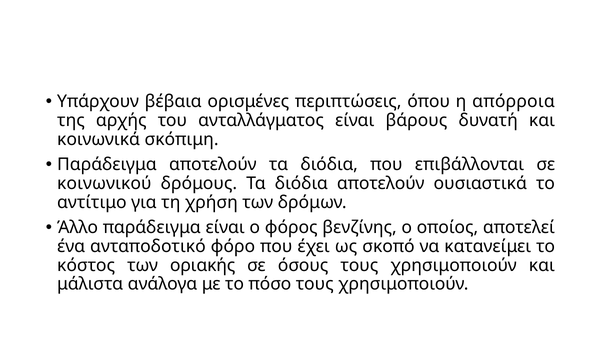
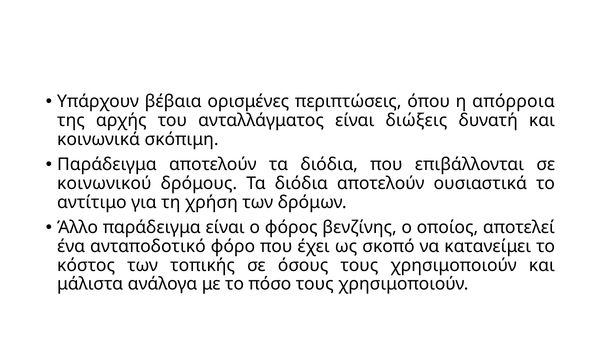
βάρους: βάρους -> διώξεις (416, 120)
οριακής: οριακής -> τοπικής (203, 265)
